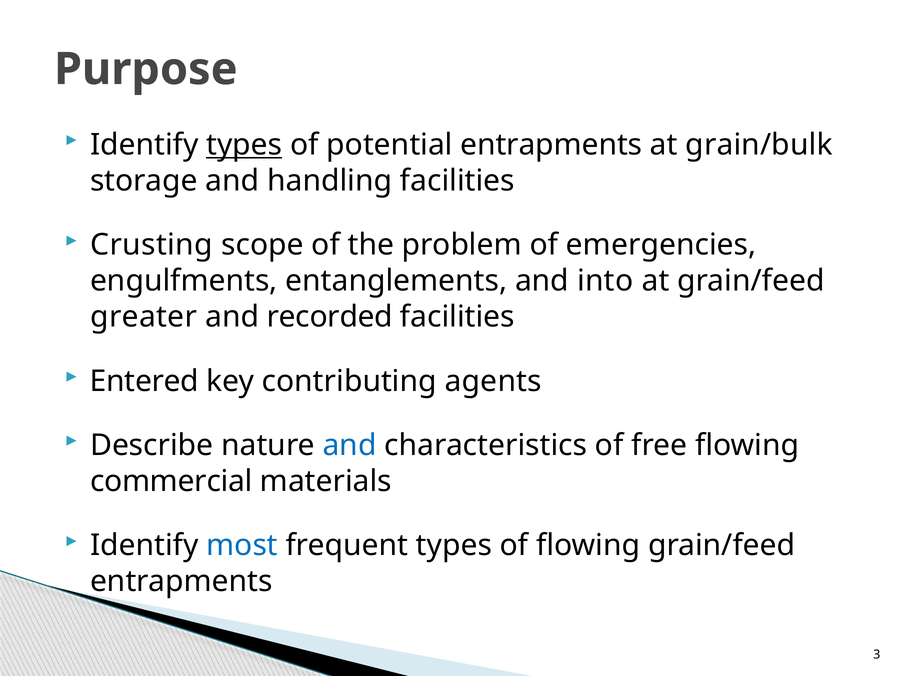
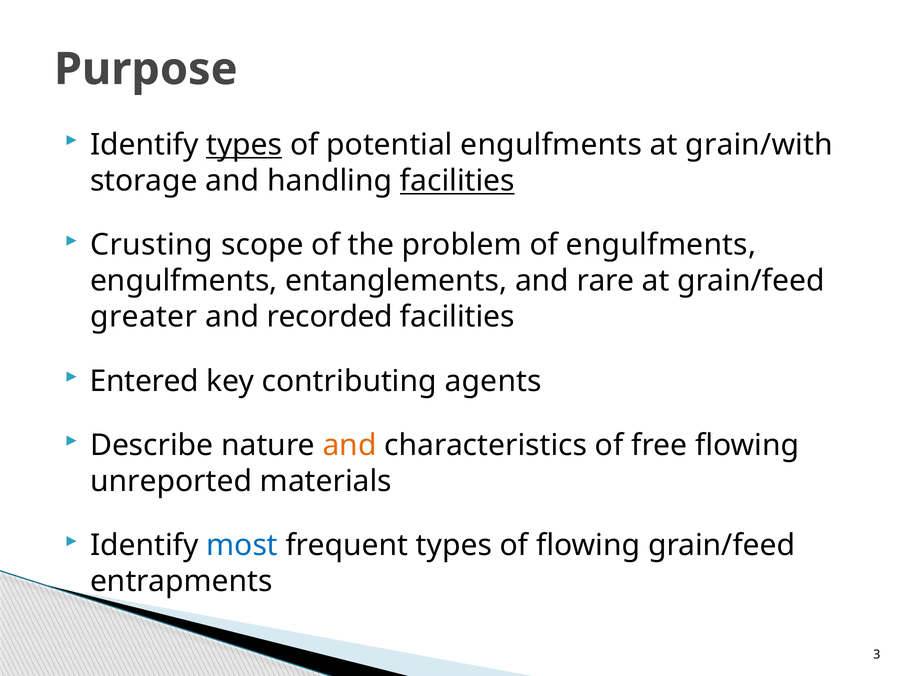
potential entrapments: entrapments -> engulfments (551, 145)
grain/bulk: grain/bulk -> grain/with (759, 145)
facilities underline: none -> present (457, 181)
of emergencies: emergencies -> engulfments (661, 245)
into: into -> rare (605, 281)
and colour: blue -> orange (350, 446)
commercial: commercial -> unreported (171, 482)
